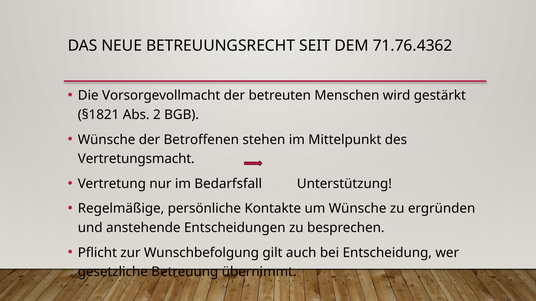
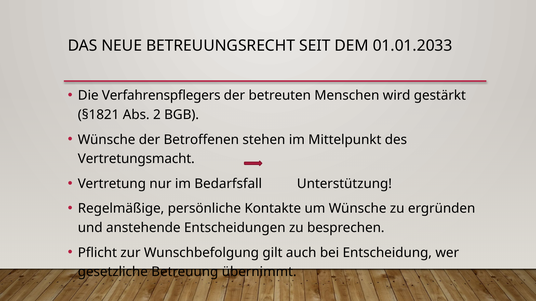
71.76.4362: 71.76.4362 -> 01.01.2033 (413, 46)
Vorsorgevollmacht: Vorsorgevollmacht -> Verfahrenspflegers (161, 96)
